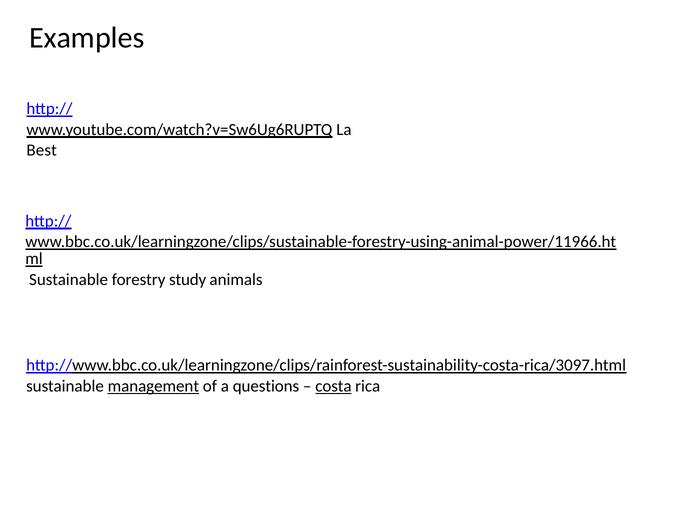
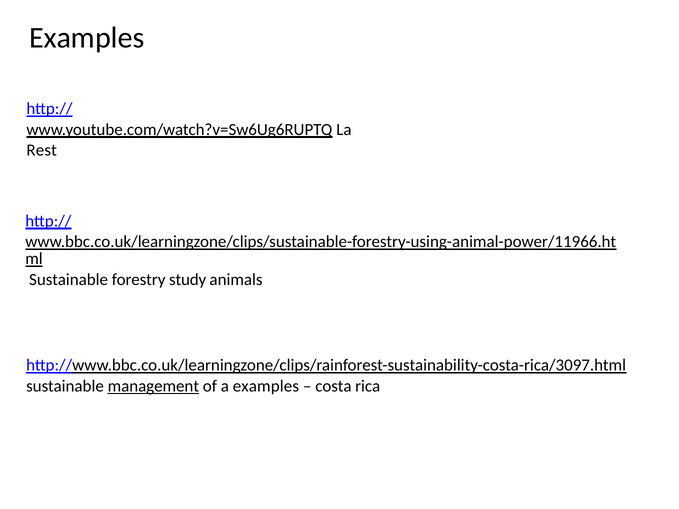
Best: Best -> Rest (42, 150)
a questions: questions -> examples (266, 386)
costa underline: present -> none (333, 386)
